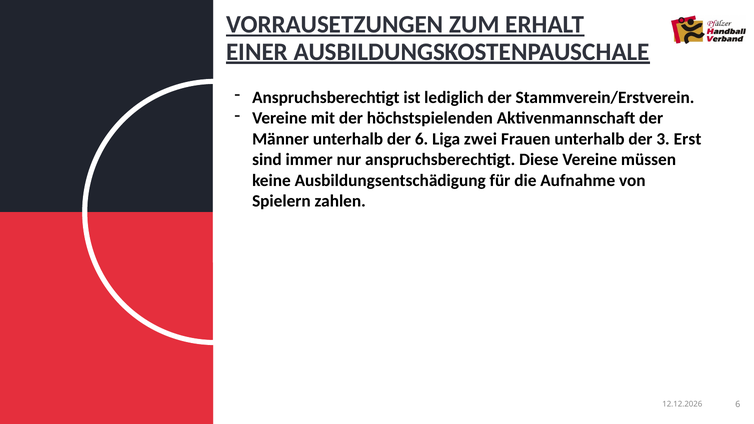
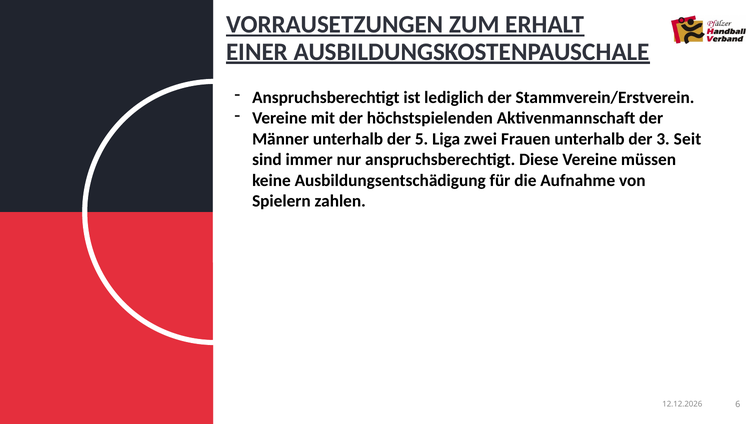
der 6: 6 -> 5 (422, 139)
Erst: Erst -> Seit (687, 139)
